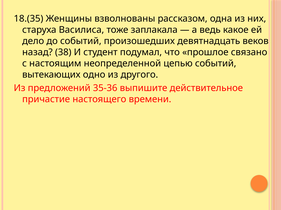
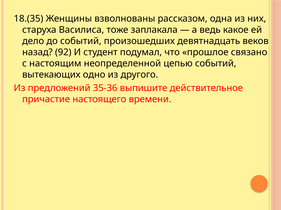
38: 38 -> 92 (63, 52)
